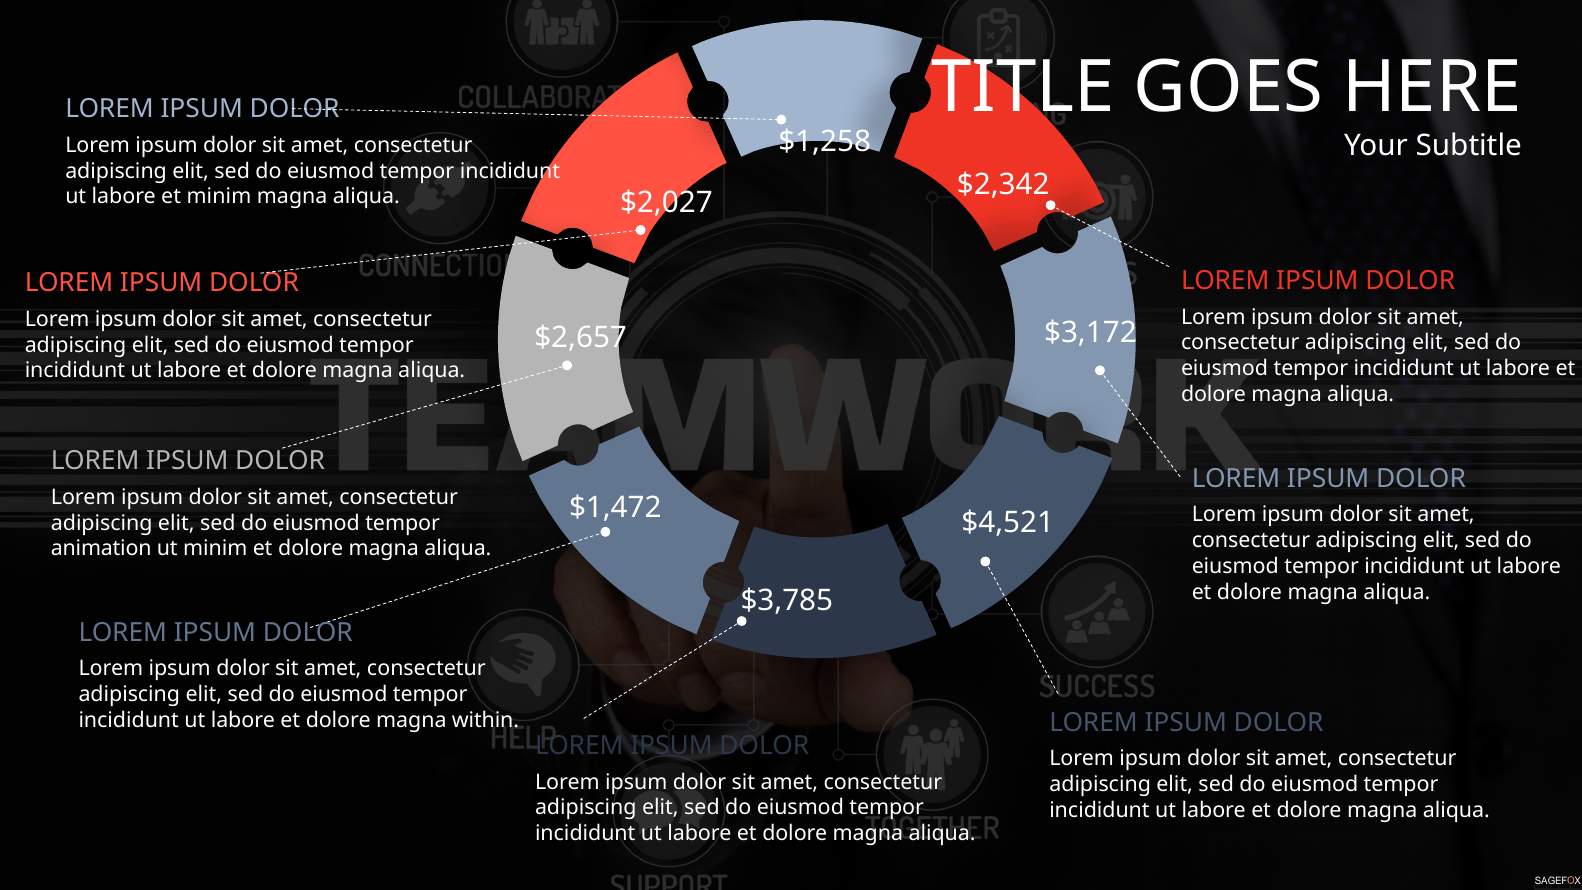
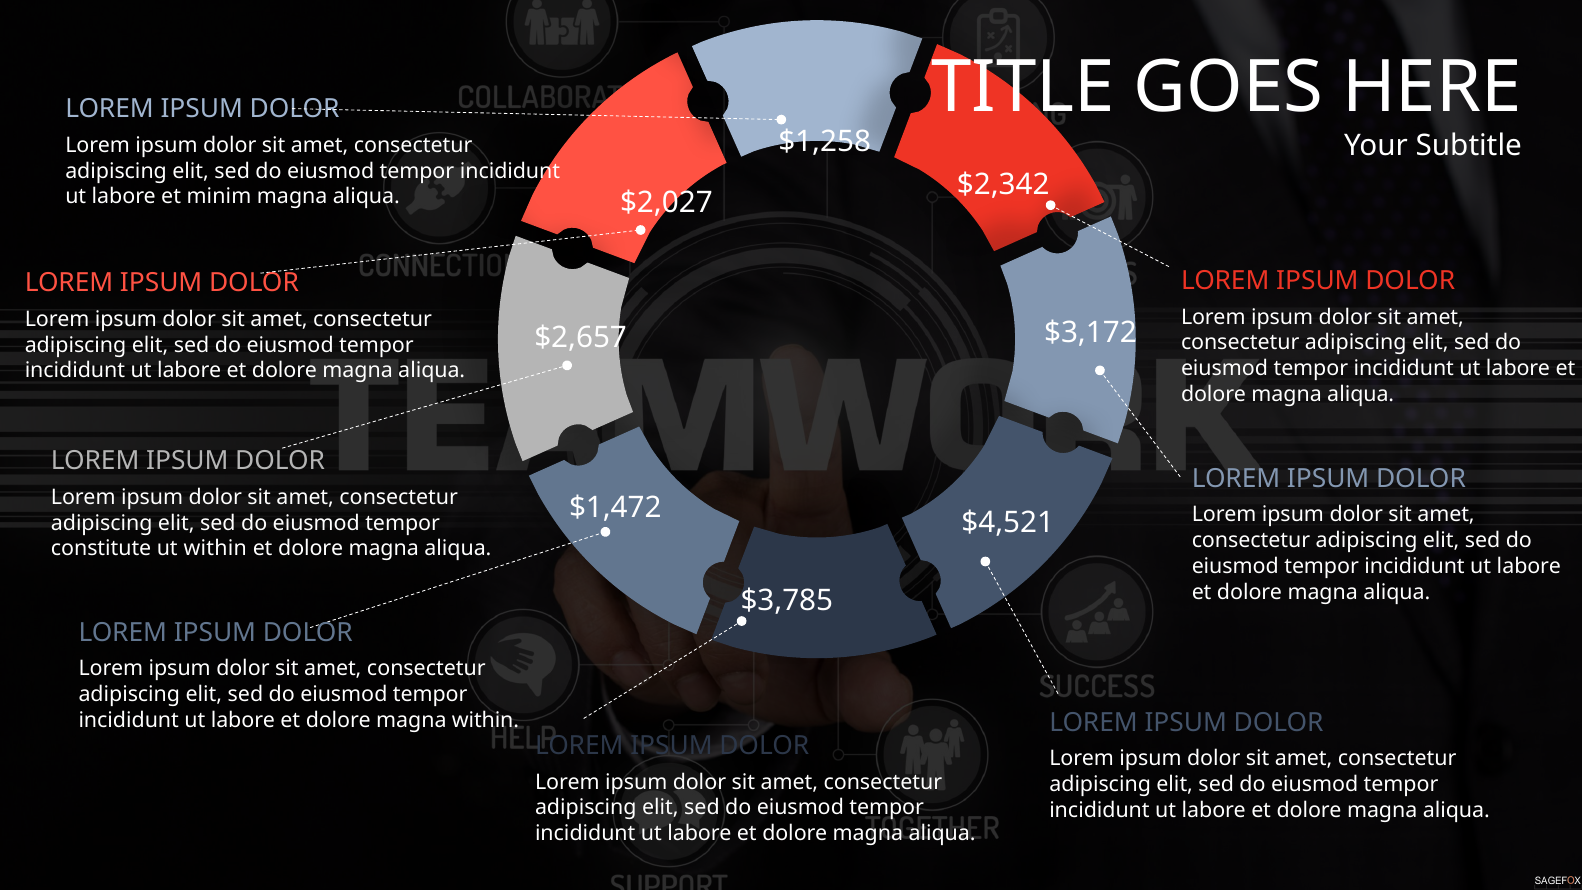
animation: animation -> constitute (101, 549)
ut minim: minim -> within (215, 549)
